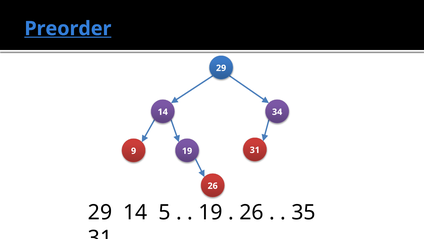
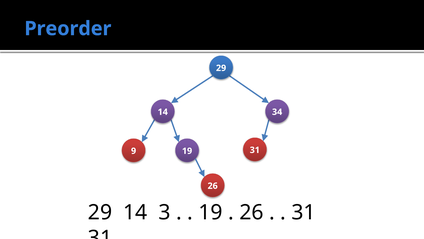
Preorder underline: present -> none (68, 29)
5: 5 -> 3 (164, 212)
35: 35 -> 31 (304, 212)
